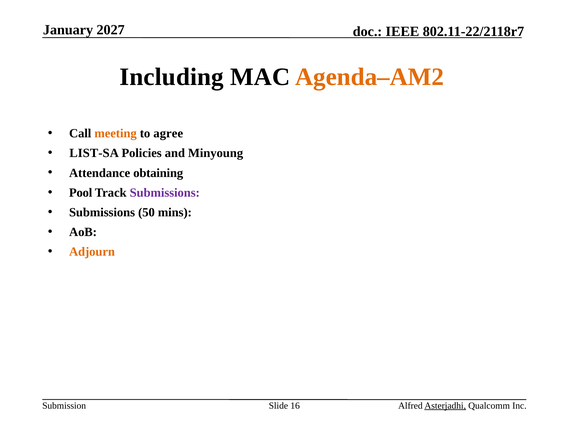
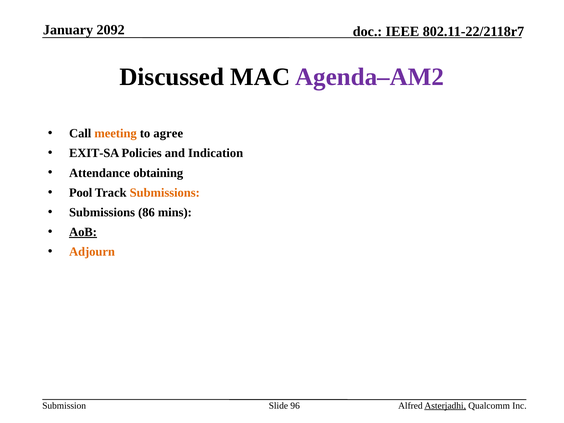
2027: 2027 -> 2092 (111, 30)
Including: Including -> Discussed (172, 77)
Agenda–AM2 colour: orange -> purple (370, 77)
LIST-SA: LIST-SA -> EXIT-SA (94, 153)
Minyoung: Minyoung -> Indication (216, 153)
Submissions colour: purple -> orange (165, 193)
50: 50 -> 86 (146, 212)
AoB underline: none -> present (83, 232)
16: 16 -> 96 (295, 406)
